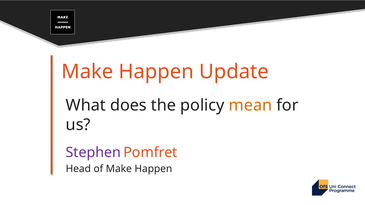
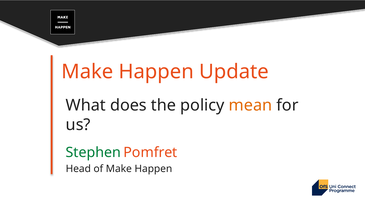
Stephen colour: purple -> green (93, 153)
